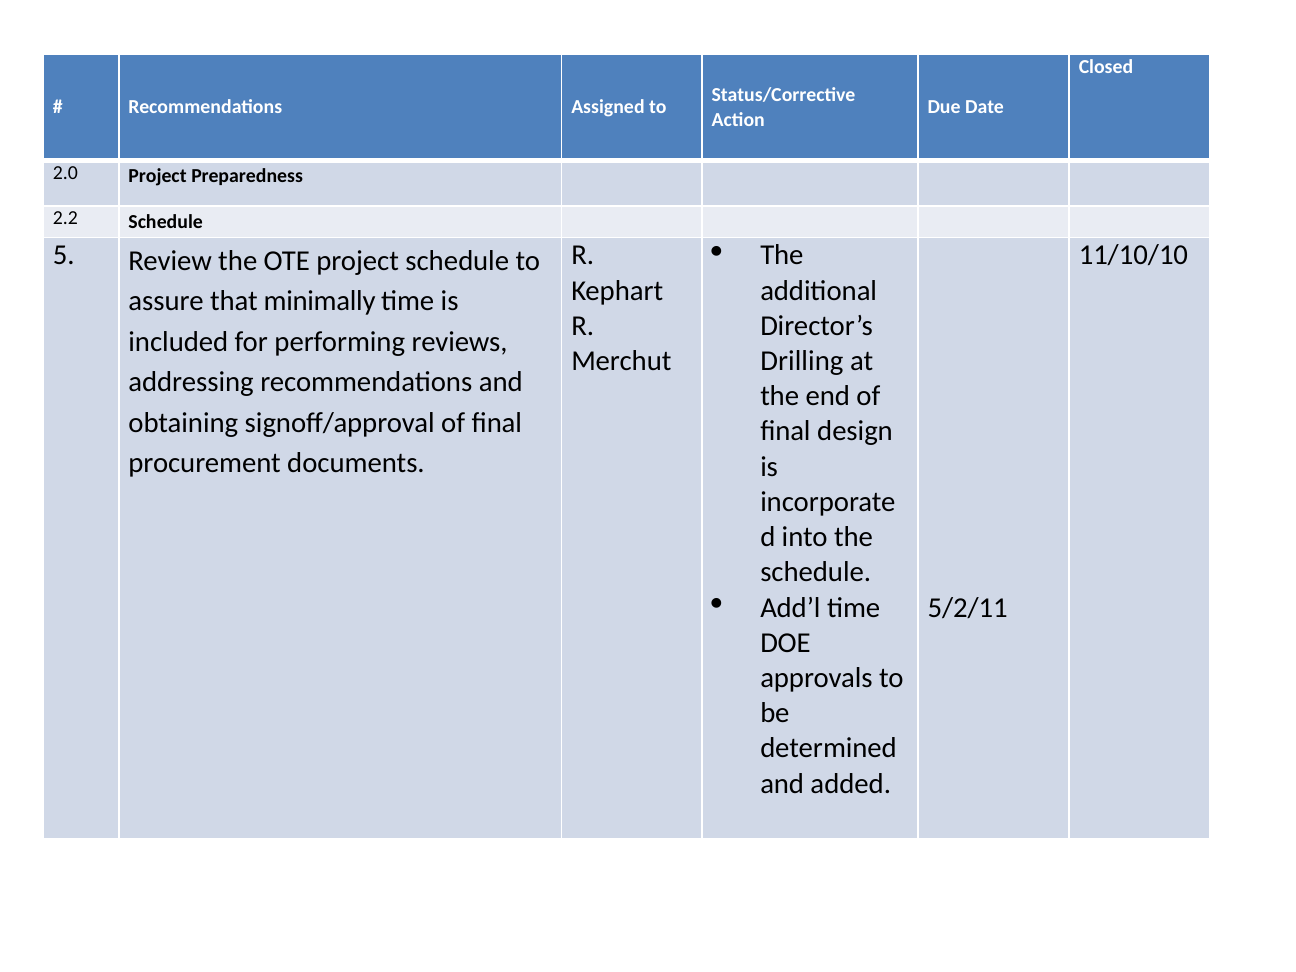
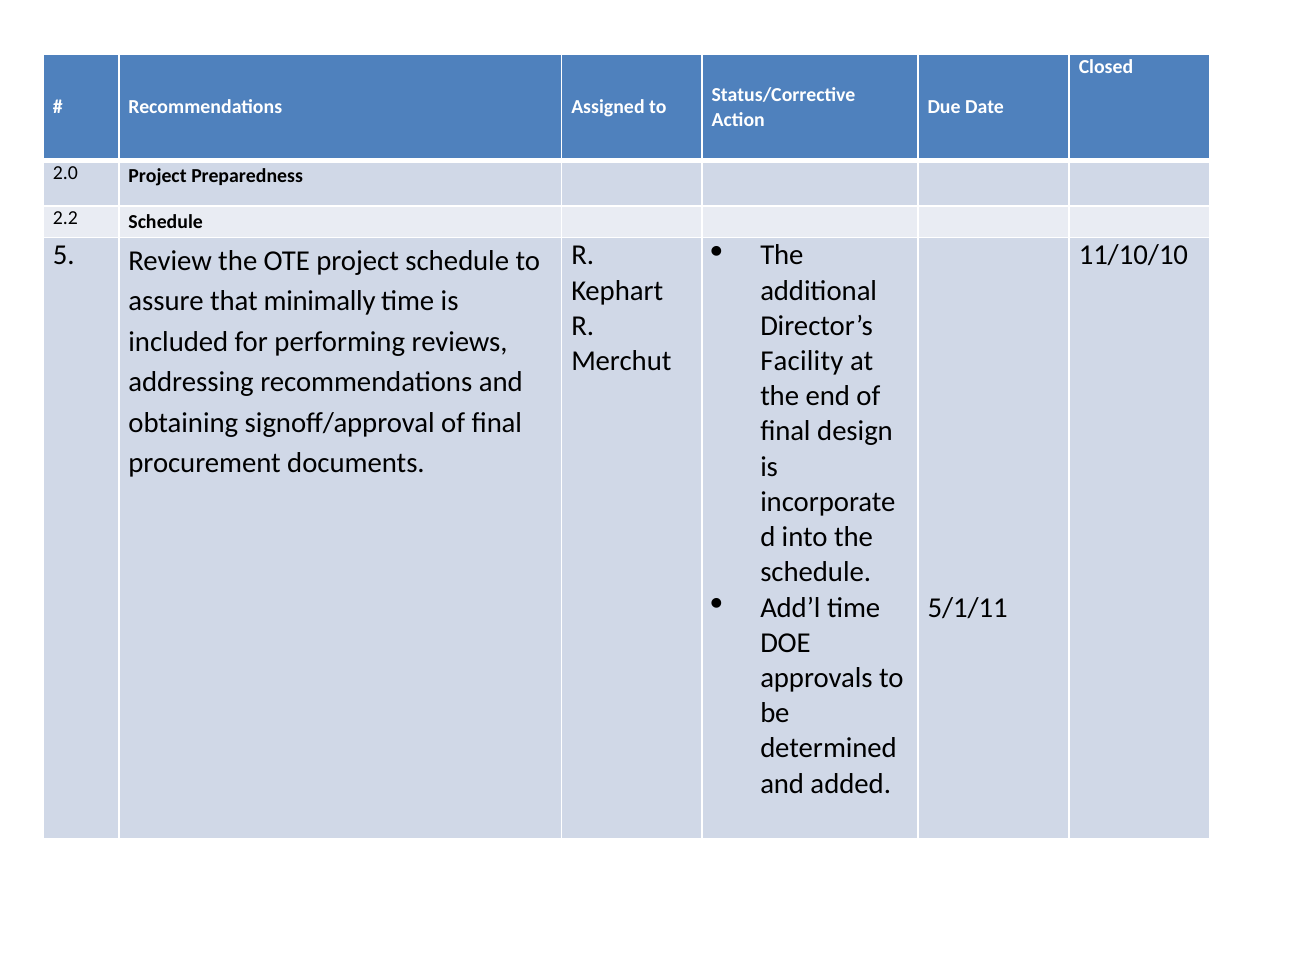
Drilling: Drilling -> Facility (802, 361)
5/2/11: 5/2/11 -> 5/1/11 (968, 608)
